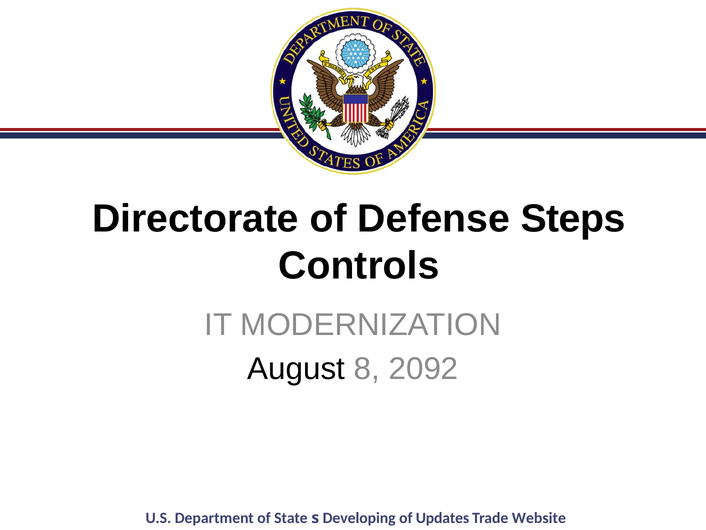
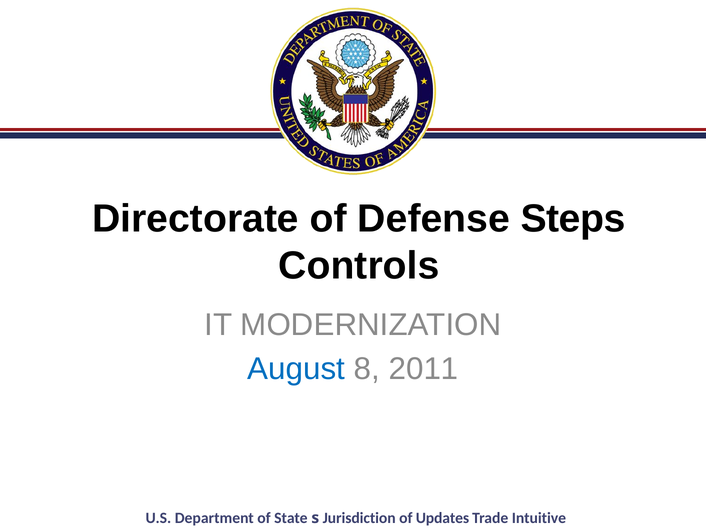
August colour: black -> blue (296, 369)
2092: 2092 -> 2011 (424, 369)
Developing: Developing -> Jurisdiction (359, 517)
Website: Website -> Intuitive (539, 517)
